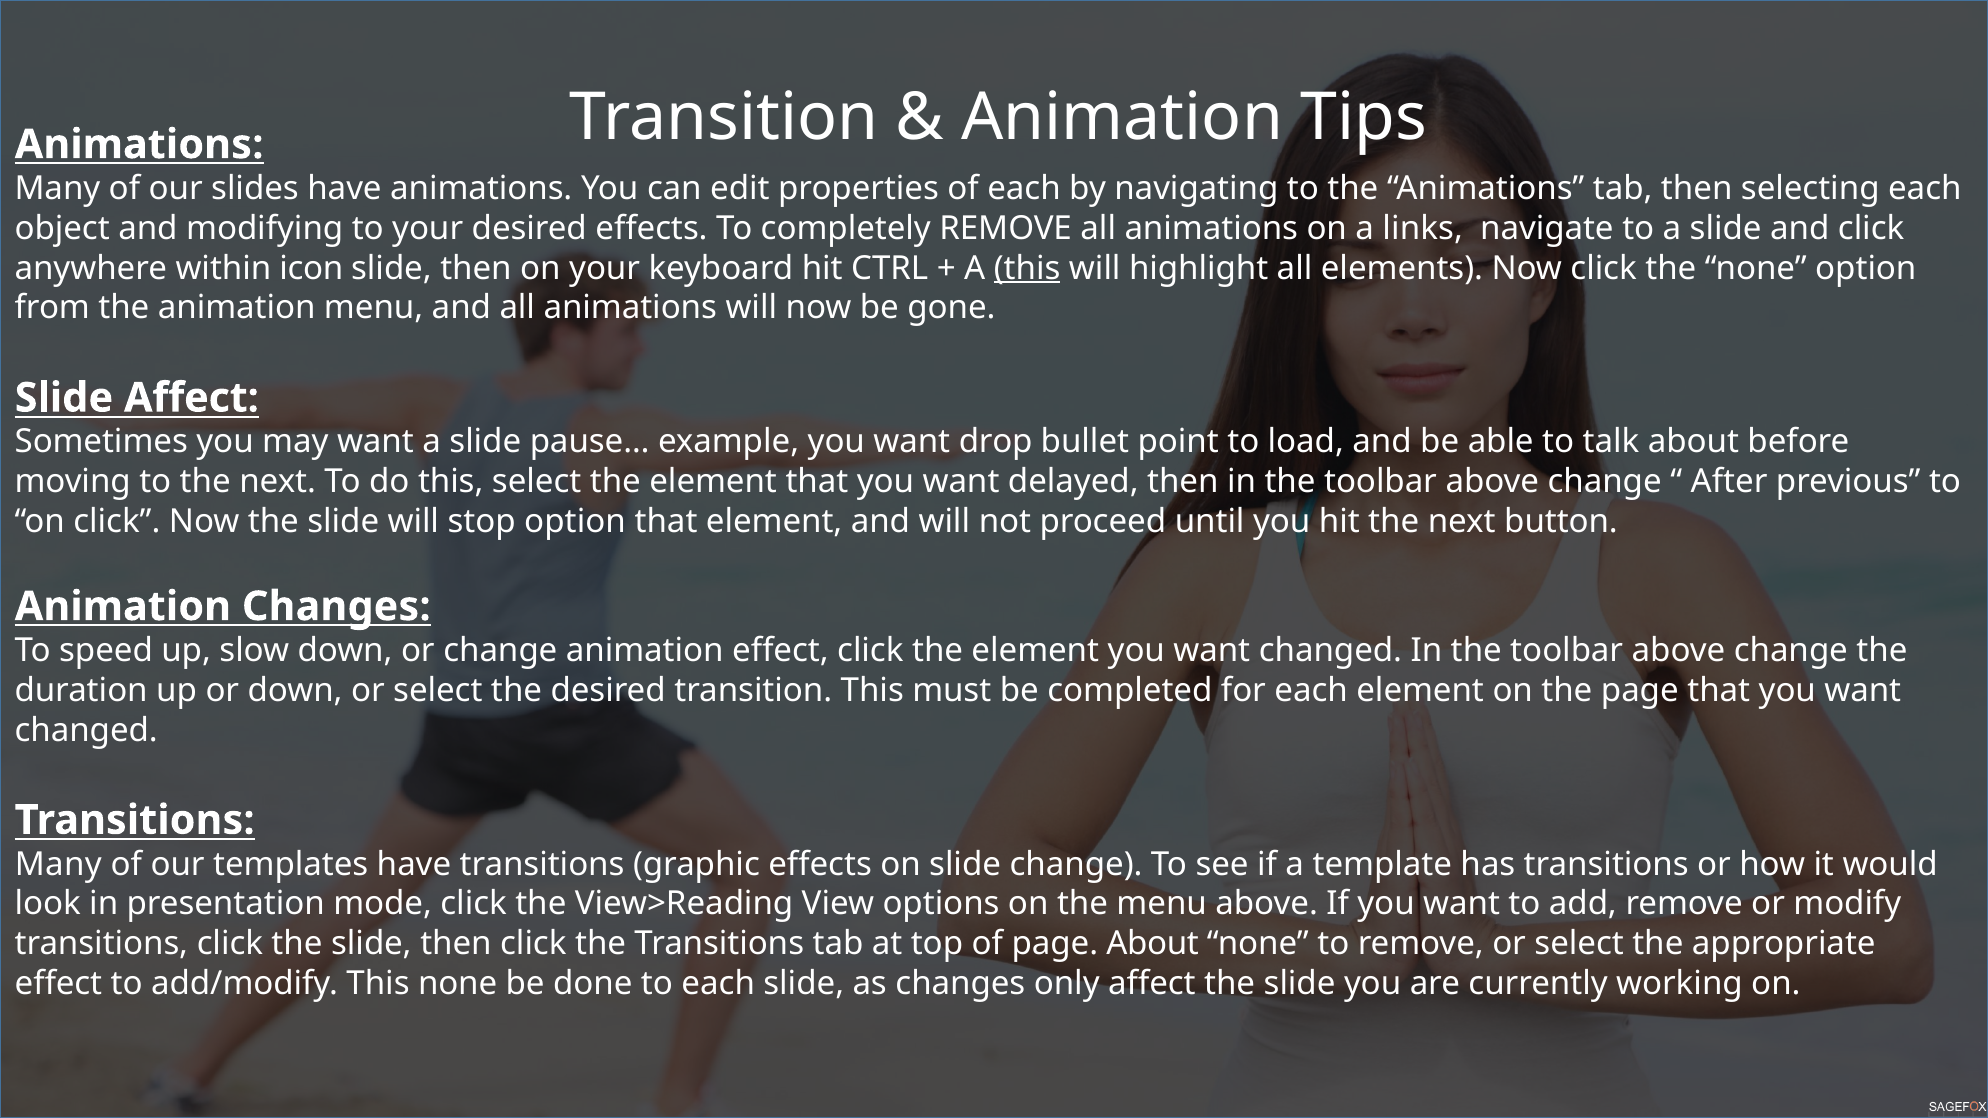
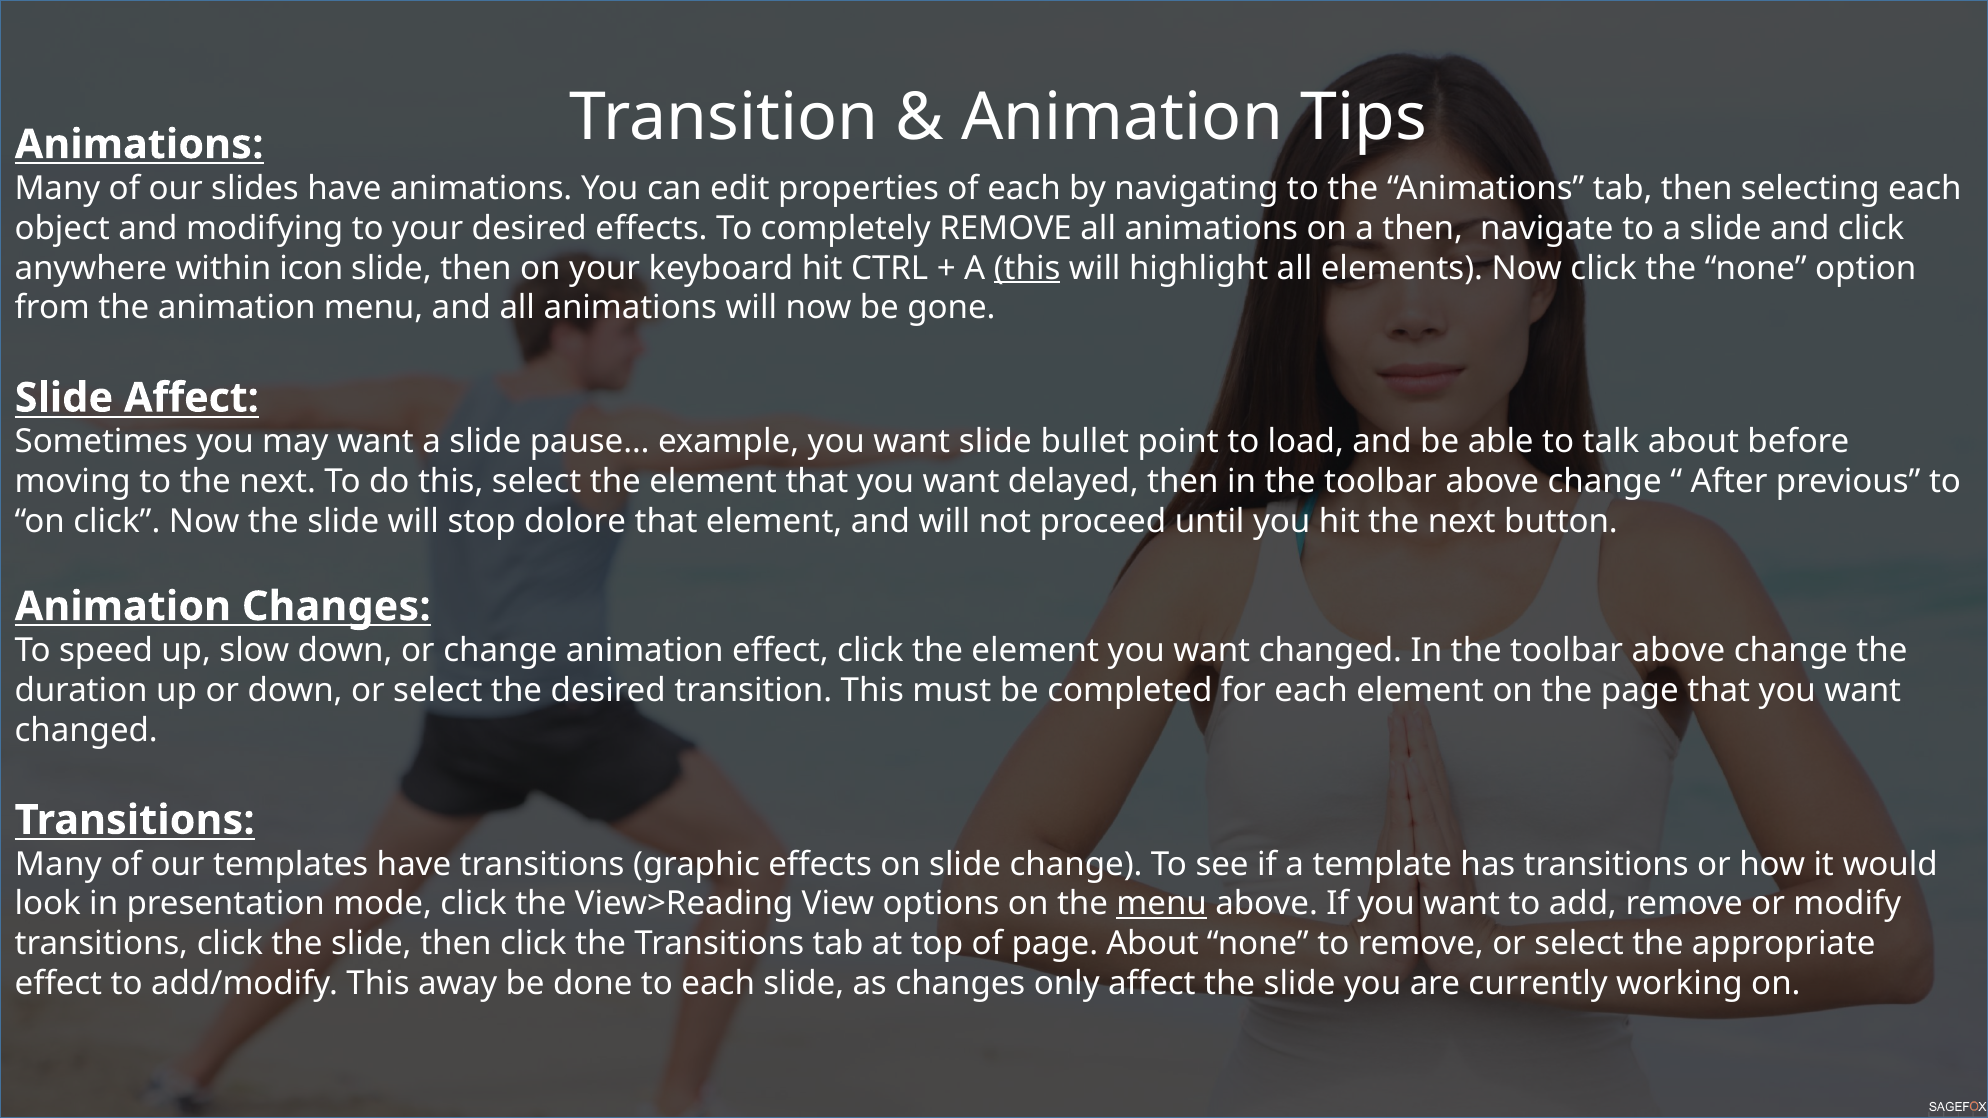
a links: links -> then (1423, 228)
want drop: drop -> slide (995, 442)
stop option: option -> dolore (575, 522)
menu underline: none -> present (1162, 904)
This none: none -> away (458, 984)
